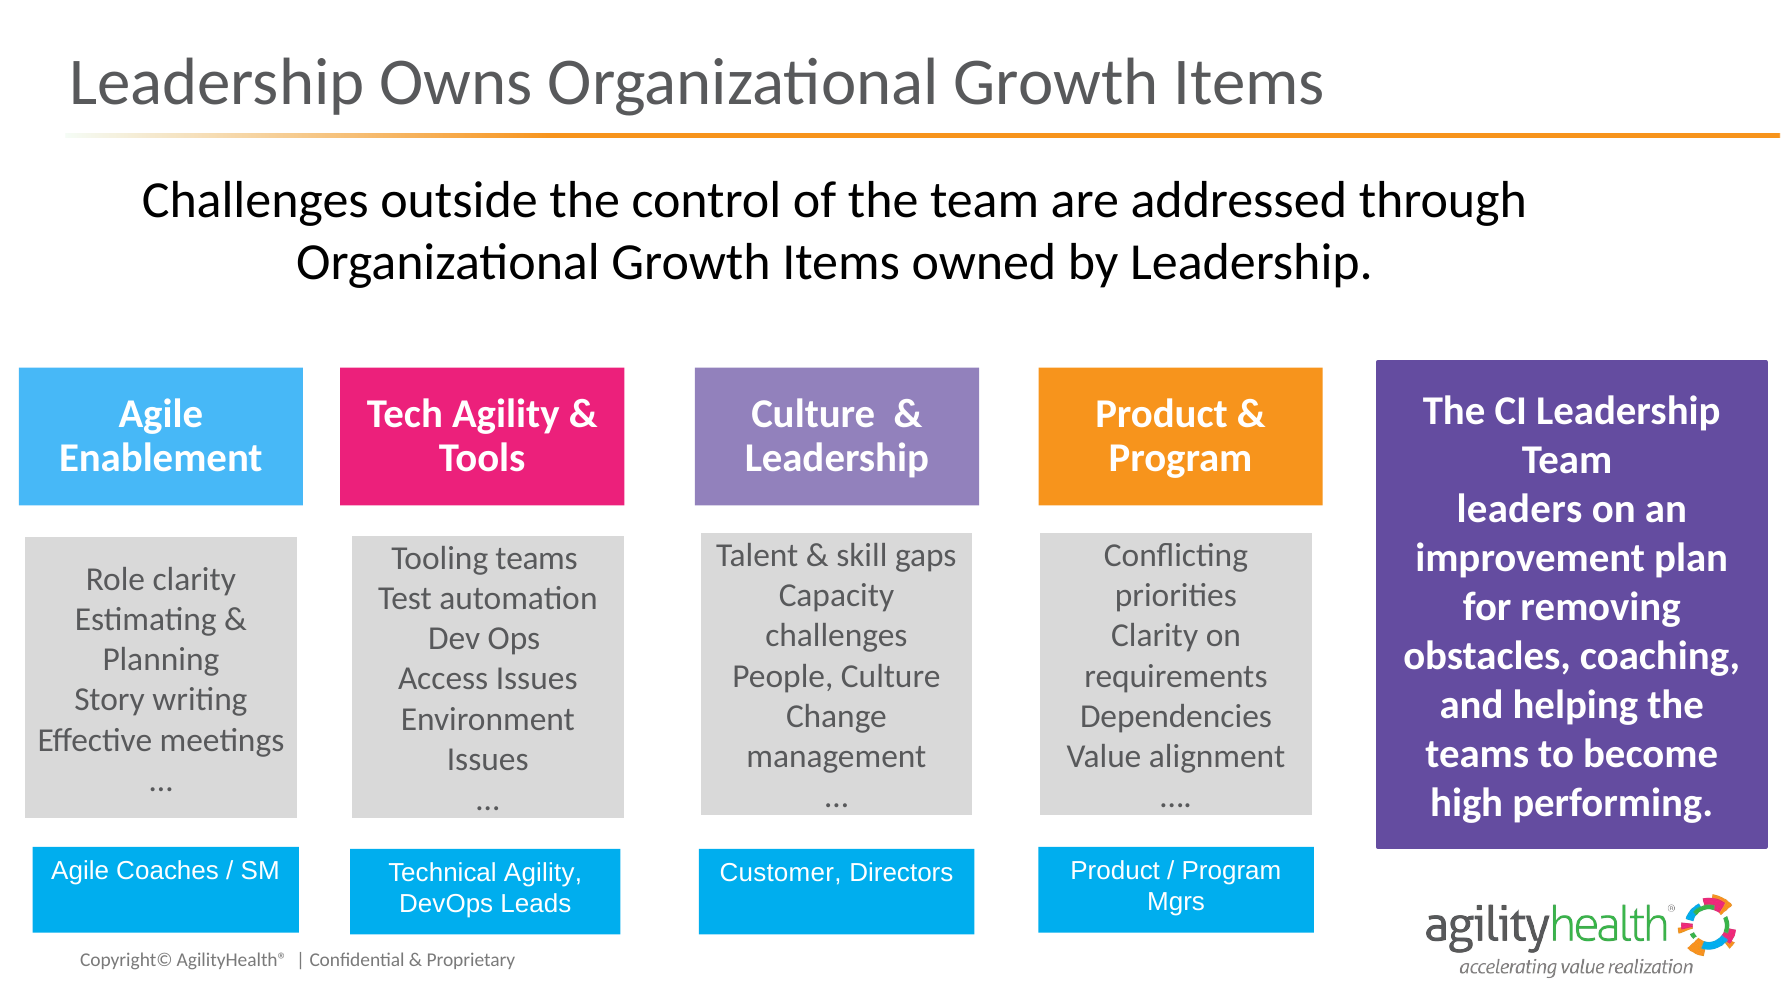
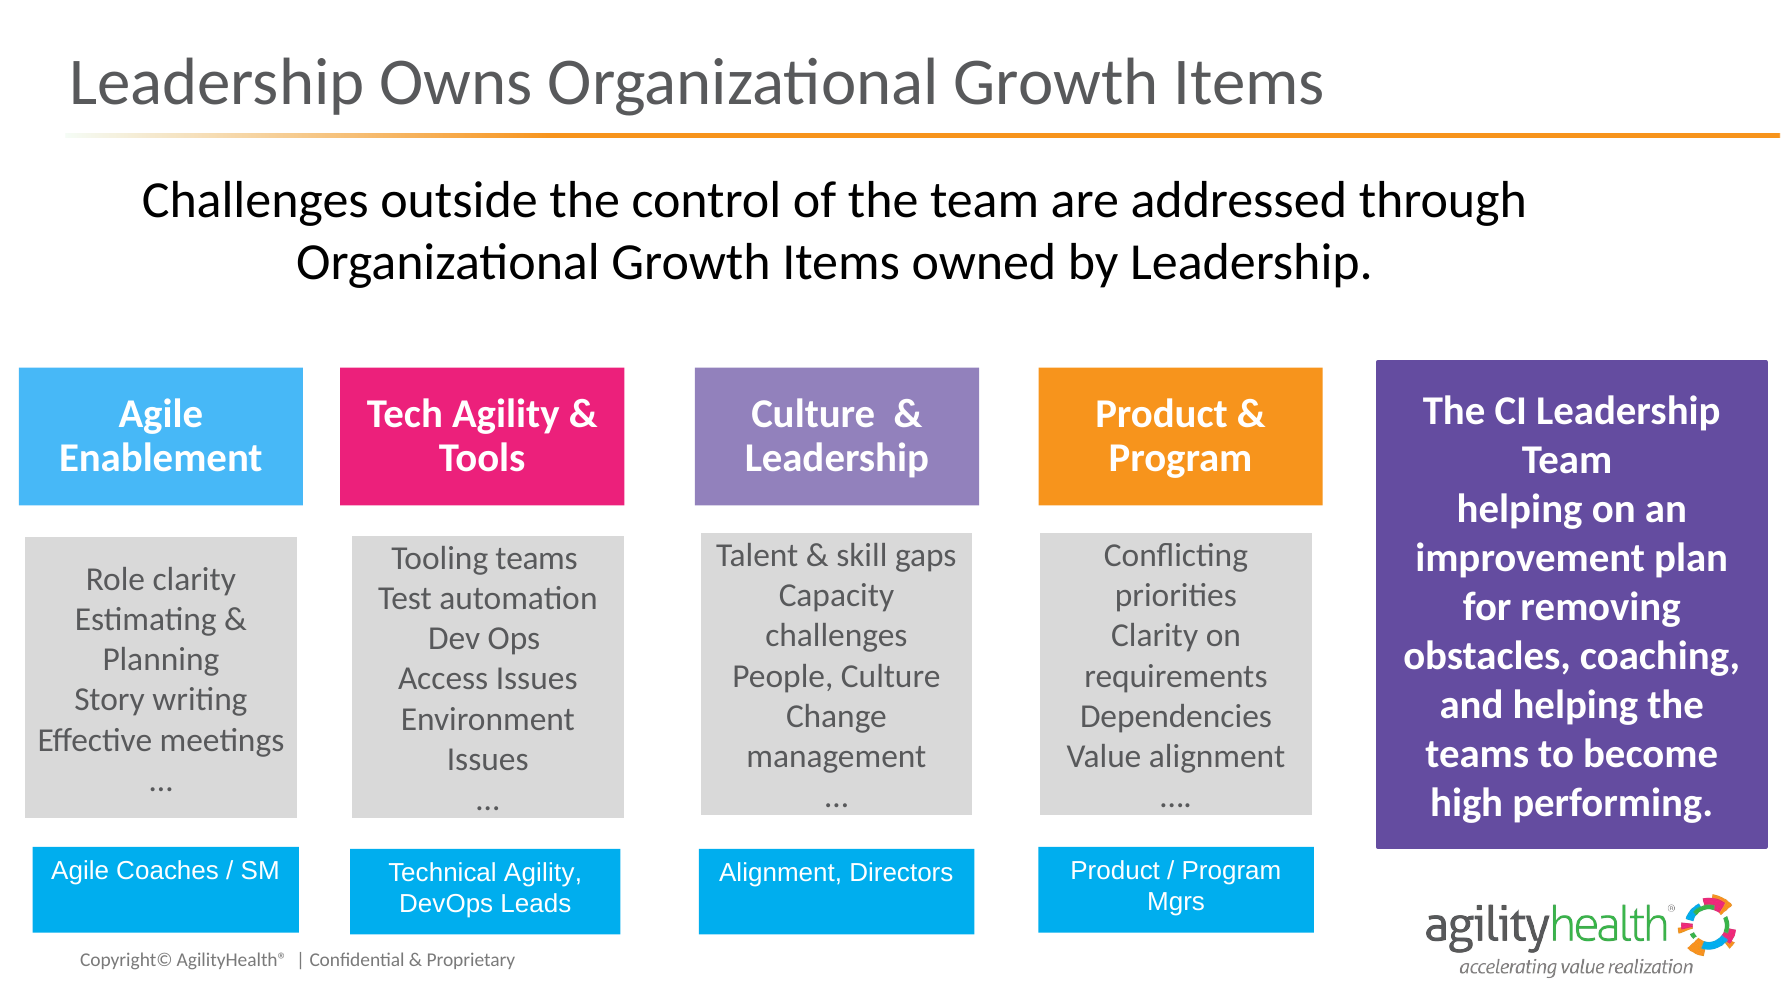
leaders: leaders -> helping (1520, 509)
Customer: Customer -> Alignment (781, 873)
